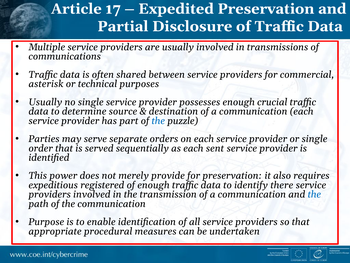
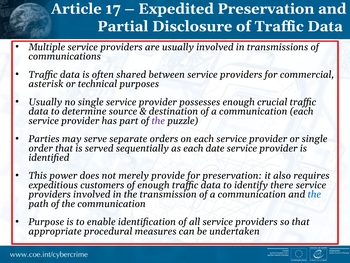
the colour: blue -> purple (158, 121)
sent: sent -> date (215, 148)
registered: registered -> customers (102, 185)
